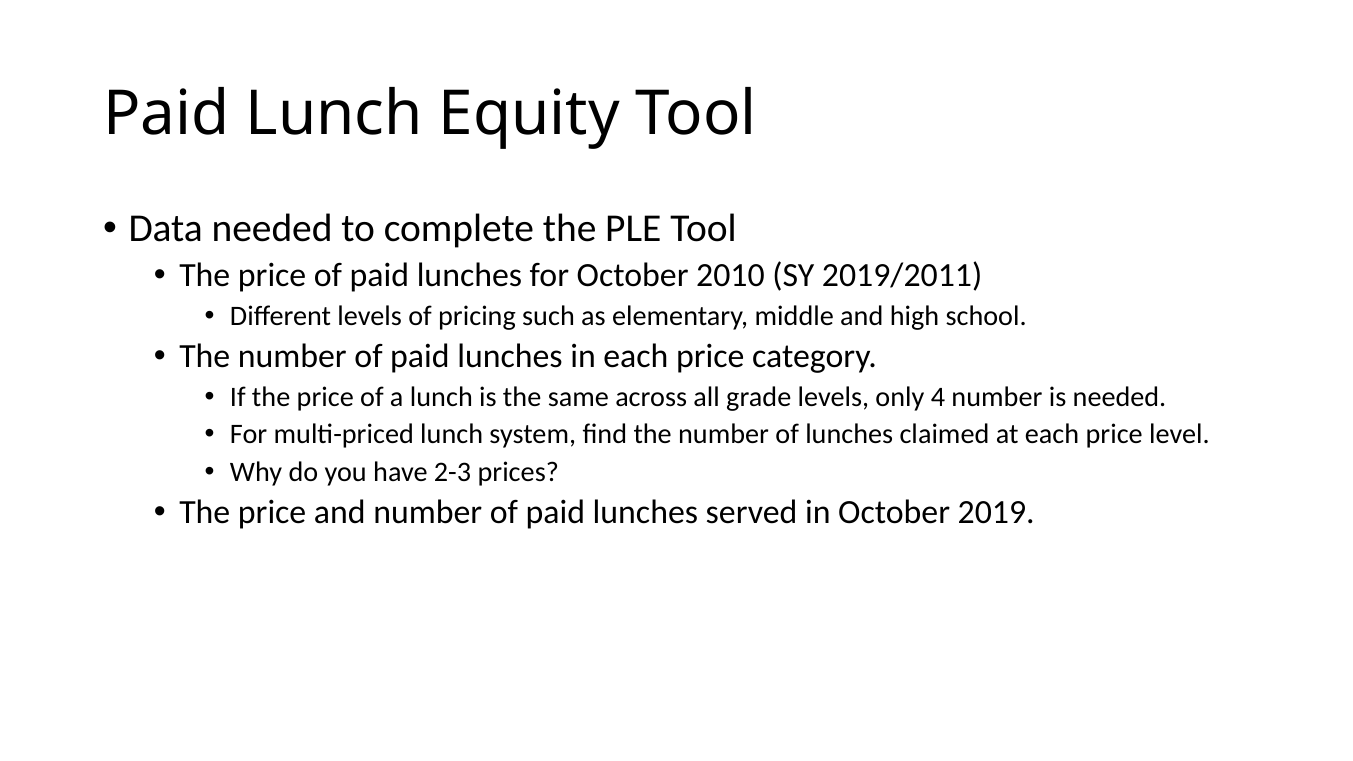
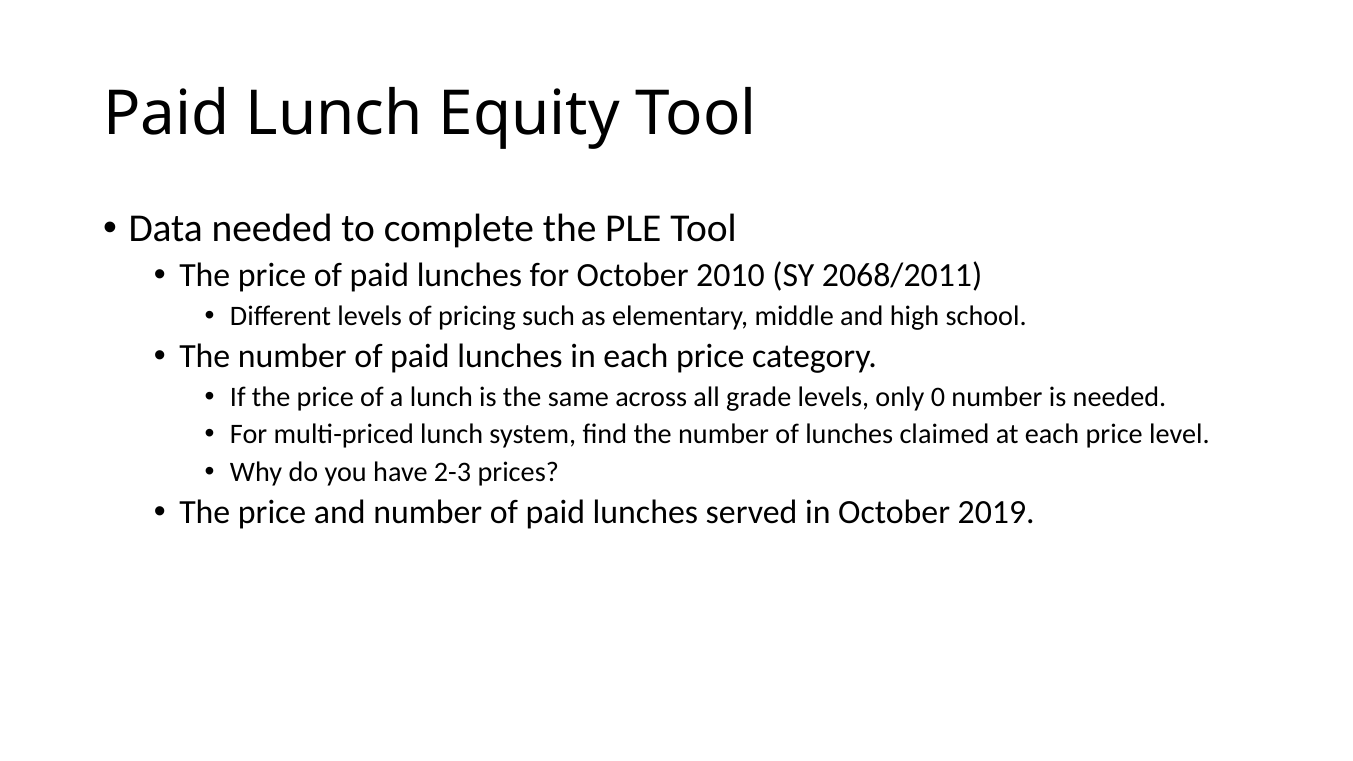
2019/2011: 2019/2011 -> 2068/2011 (902, 275)
4: 4 -> 0 (938, 397)
